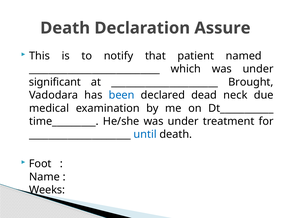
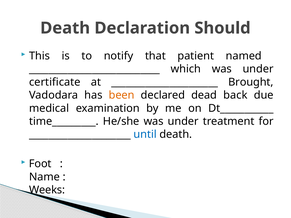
Assure: Assure -> Should (222, 28)
significant: significant -> certificate (55, 82)
been colour: blue -> orange (122, 95)
neck: neck -> back (235, 95)
